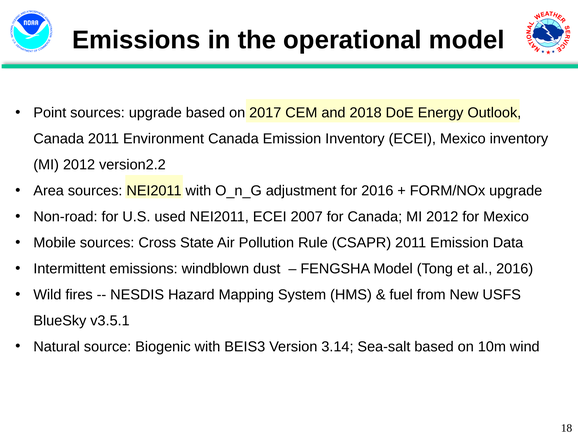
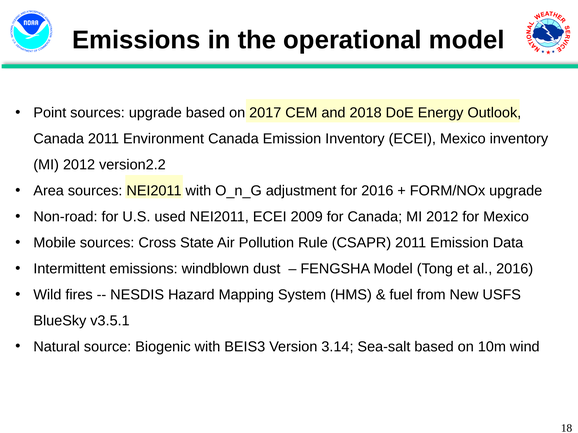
2007: 2007 -> 2009 (307, 217)
